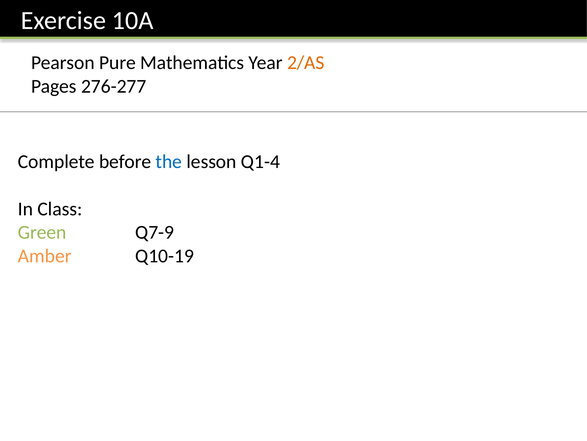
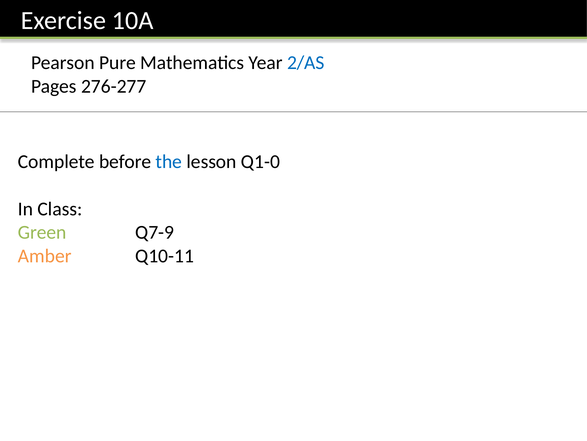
2/AS colour: orange -> blue (306, 63)
Q1-4: Q1-4 -> Q1-0 (260, 162)
Q10-19: Q10-19 -> Q10-11 (165, 255)
